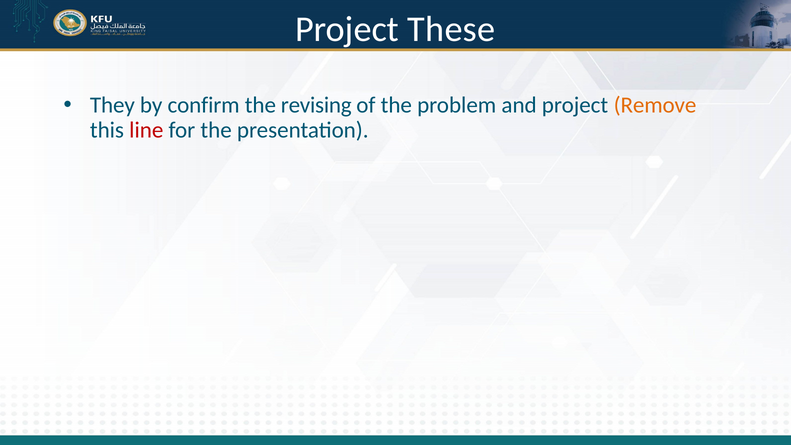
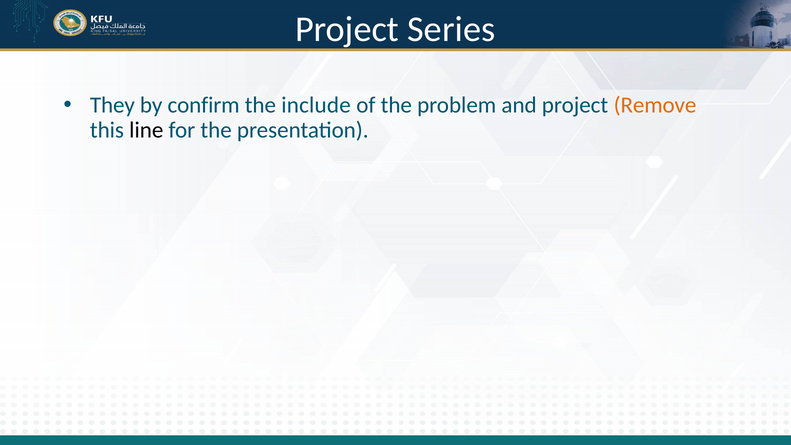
These: These -> Series (451, 29)
revising: revising -> include (316, 105)
line colour: red -> black (146, 130)
